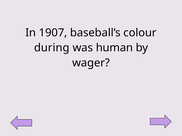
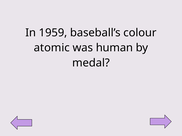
1907: 1907 -> 1959 (53, 33)
during: during -> atomic (52, 48)
wager: wager -> medal (91, 63)
